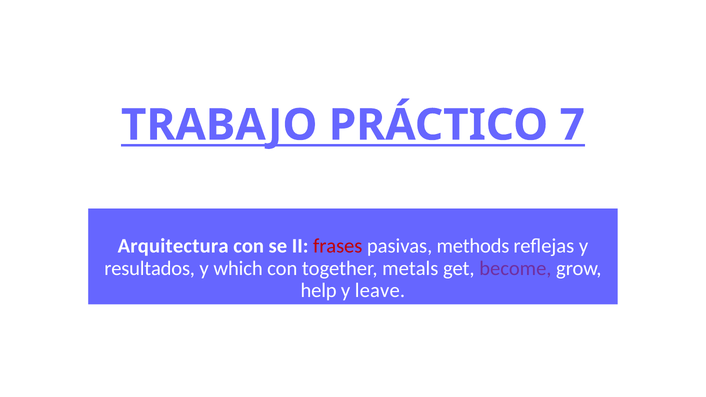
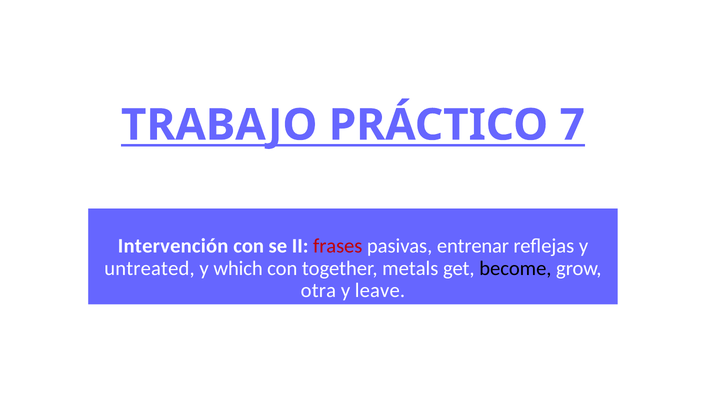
Arquitectura: Arquitectura -> Intervención (173, 246)
methods: methods -> entrenar (473, 246)
resultados: resultados -> untreated (149, 269)
become colour: purple -> black (515, 269)
help: help -> otra (318, 291)
